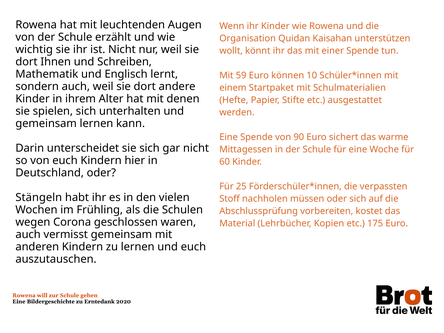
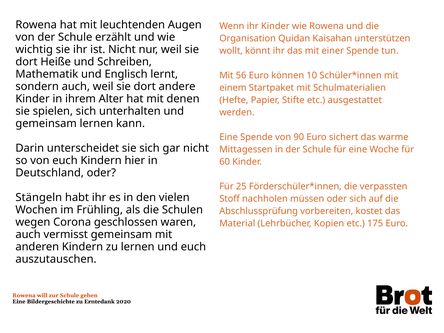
Ihnen: Ihnen -> Heiße (56, 62)
59: 59 -> 56 (241, 75)
